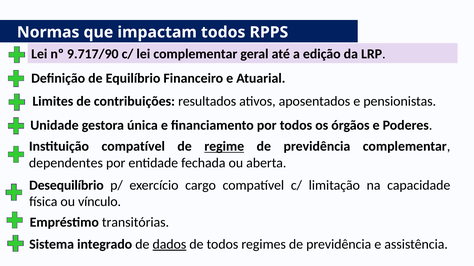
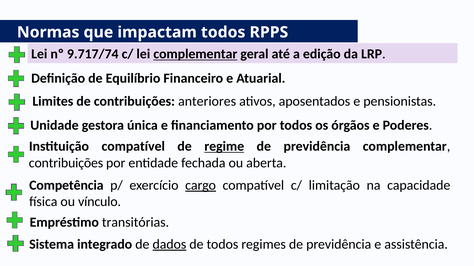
9.717/90: 9.717/90 -> 9.717/74 (93, 54)
complementar underline: none -> present (195, 54)
resultados: resultados -> anteriores (207, 102)
dependentes: dependentes -> contribuições (66, 163)
Desequilíbrio: Desequilíbrio -> Competência (66, 186)
cargo underline: none -> present (201, 186)
